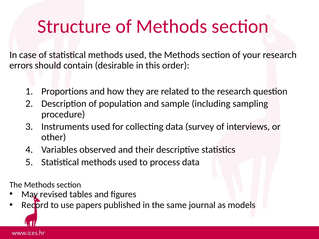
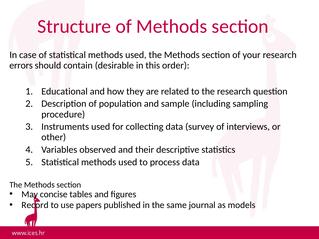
Proportions: Proportions -> Educational (65, 91)
revised: revised -> concise (54, 194)
